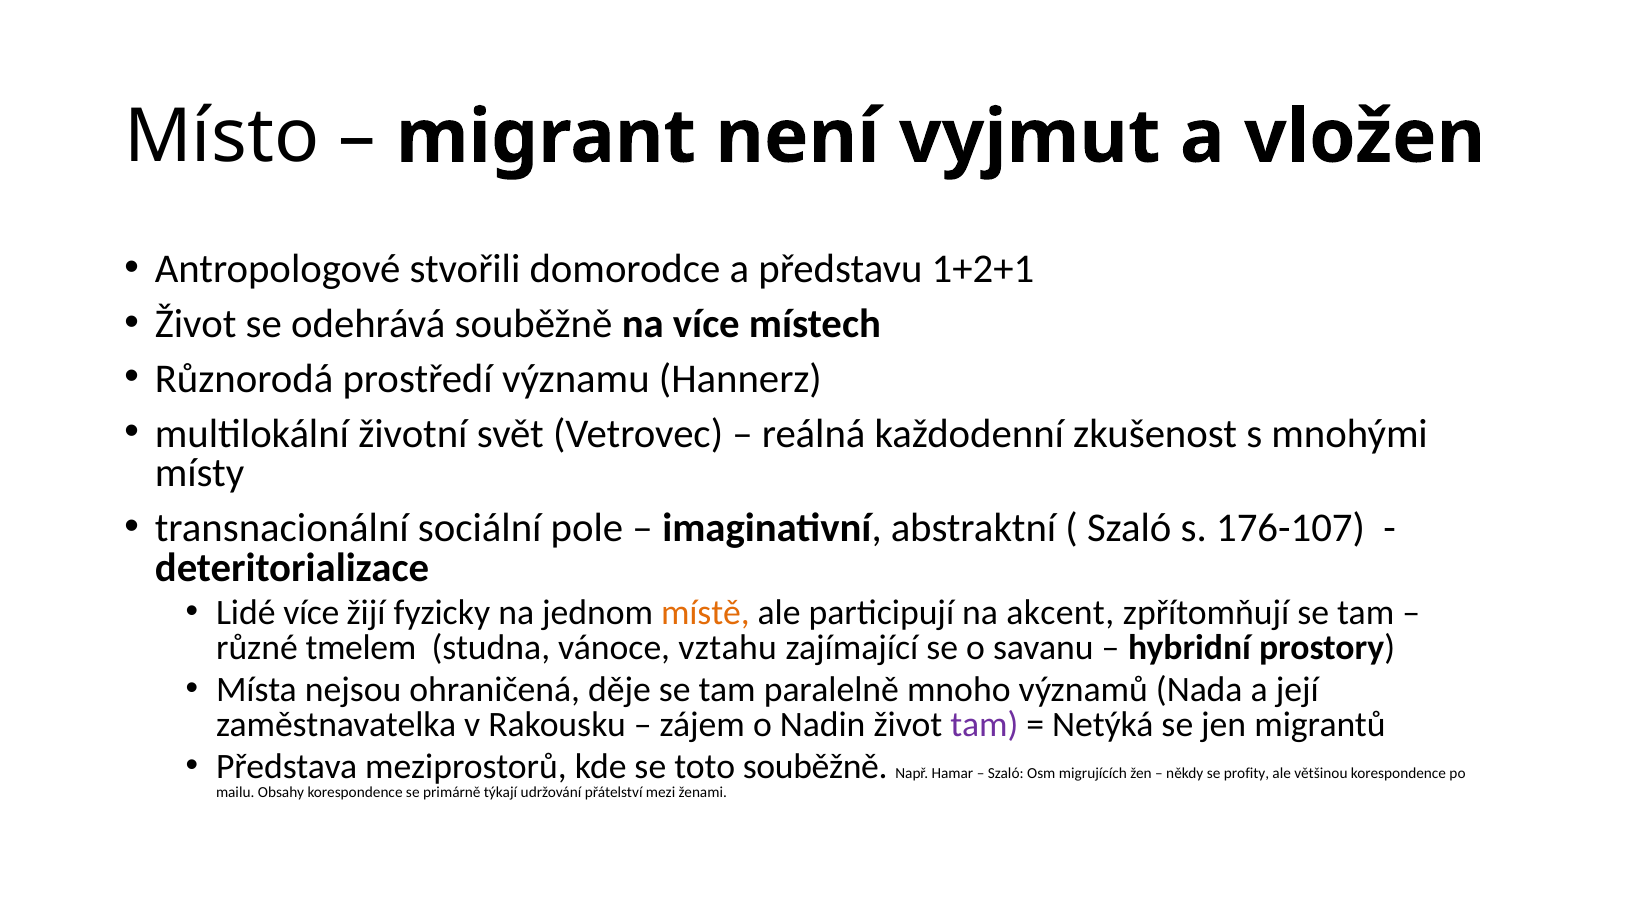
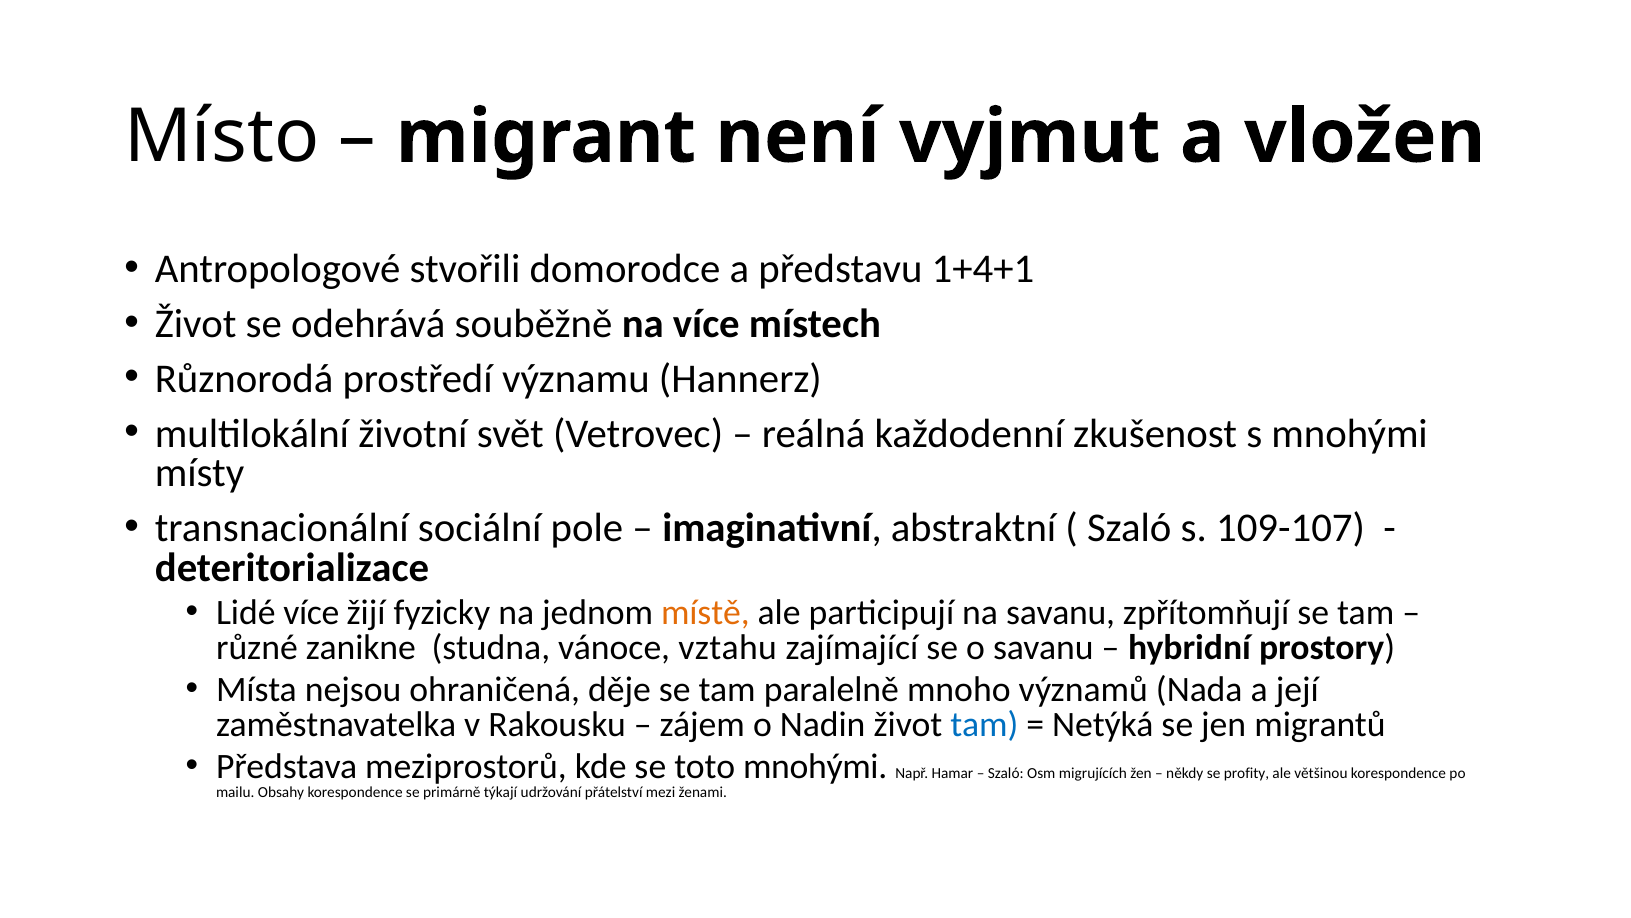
1+2+1: 1+2+1 -> 1+4+1 (983, 269)
176-107: 176-107 -> 109-107 (1291, 528)
na akcent: akcent -> savanu (1061, 612)
tmelem: tmelem -> zanikne (361, 647)
tam colour: purple -> blue (984, 724)
toto souběžně: souběžně -> mnohými (815, 766)
